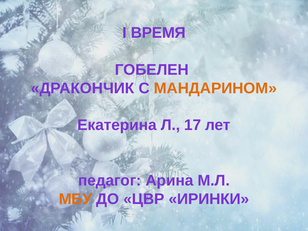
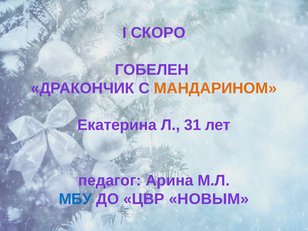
ВРЕМЯ: ВРЕМЯ -> СКОРО (158, 33)
17: 17 -> 31 (193, 125)
МБУ colour: orange -> blue (75, 199)
ИРИНКИ: ИРИНКИ -> НОВЫМ (209, 199)
